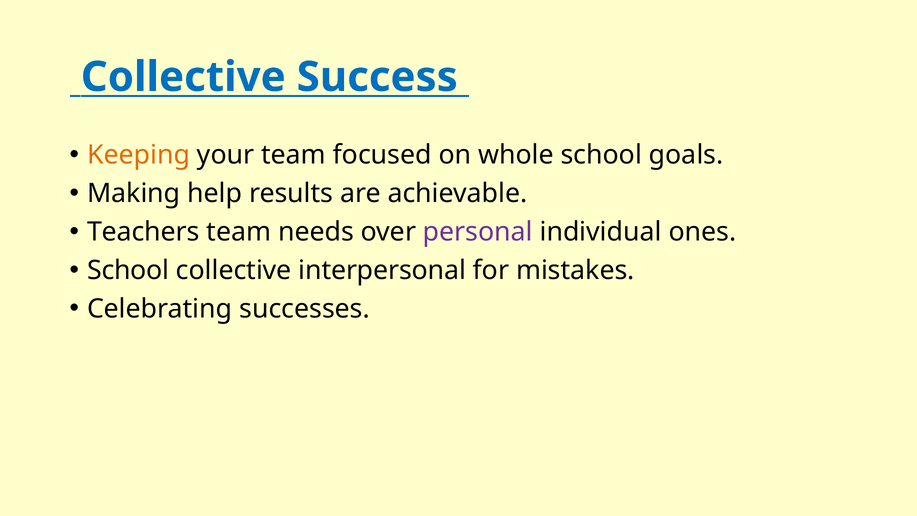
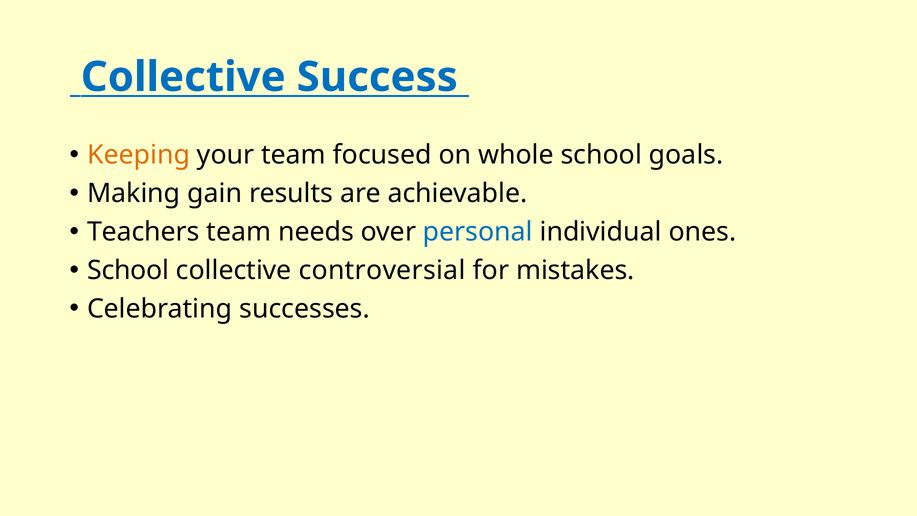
help: help -> gain (215, 193)
personal colour: purple -> blue (478, 232)
interpersonal: interpersonal -> controversial (382, 270)
